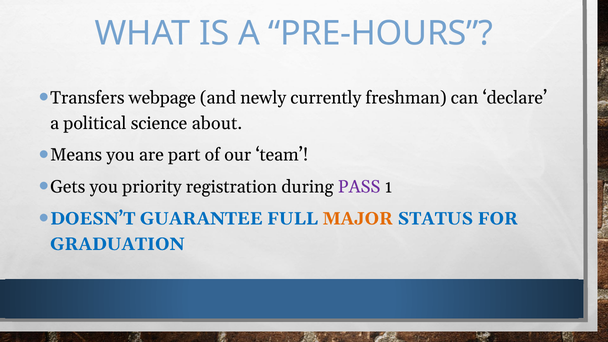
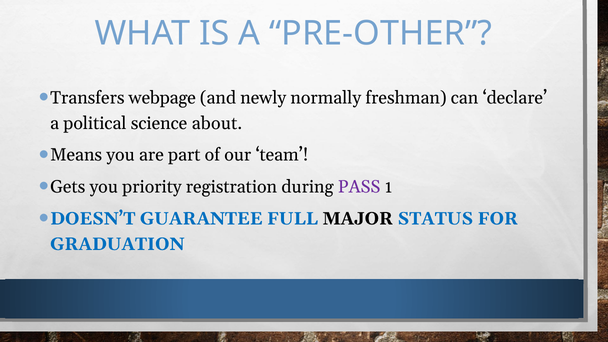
PRE-HOURS: PRE-HOURS -> PRE-OTHER (381, 33)
currently: currently -> normally (326, 98)
MAJOR colour: orange -> black (358, 219)
